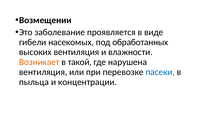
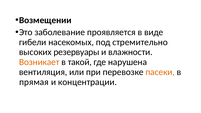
обработанных: обработанных -> стремительно (140, 42)
высоких вентиляция: вентиляция -> резервуары (76, 52)
пасеки colour: blue -> orange (160, 72)
пыльца: пыльца -> прямая (34, 82)
